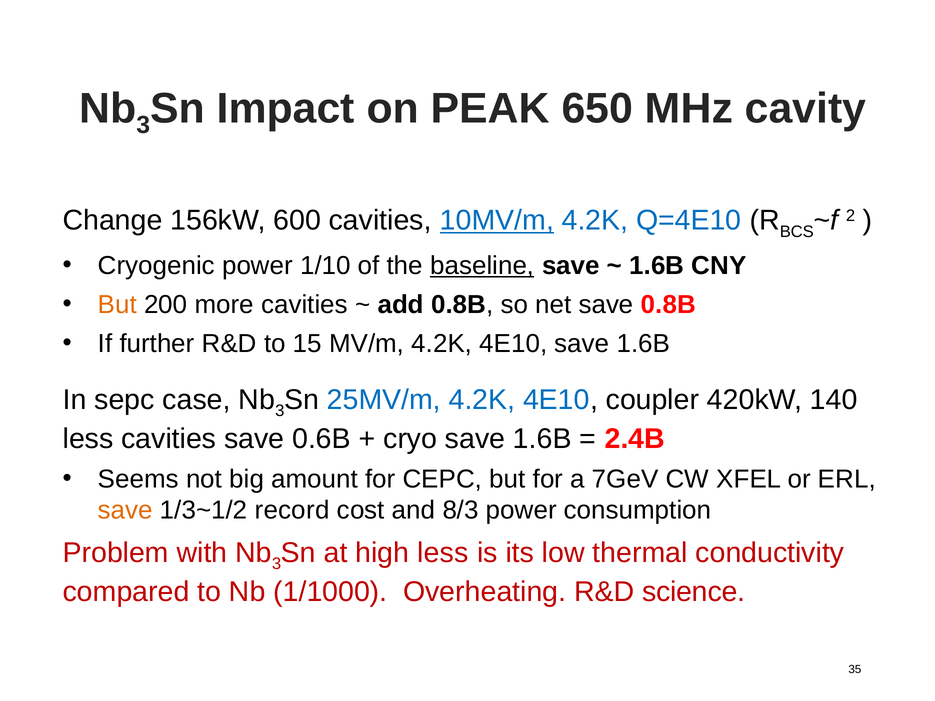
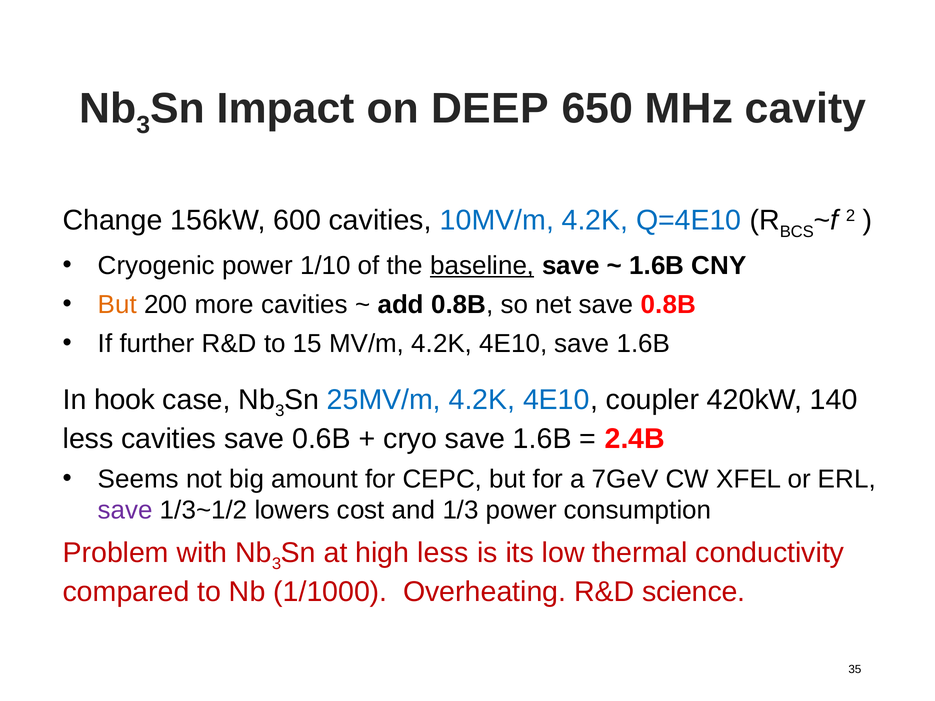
PEAK: PEAK -> DEEP (490, 109)
10MV/m underline: present -> none (497, 221)
sepc: sepc -> hook (125, 400)
save colour: orange -> purple (125, 510)
record: record -> lowers (292, 510)
8/3: 8/3 -> 1/3 (461, 510)
